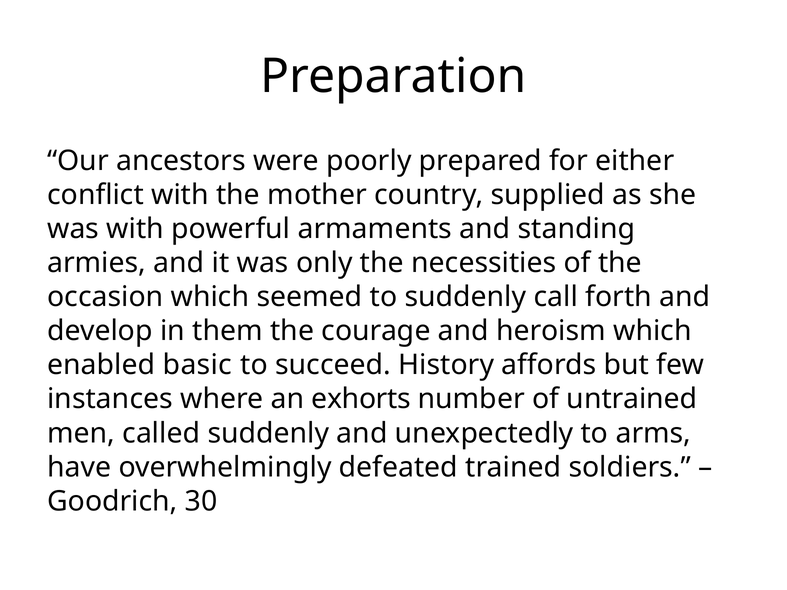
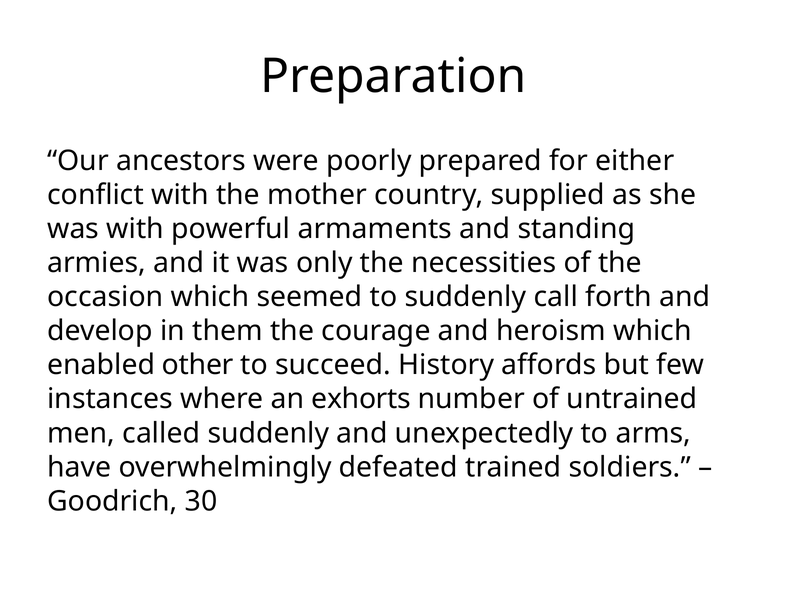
basic: basic -> other (198, 365)
